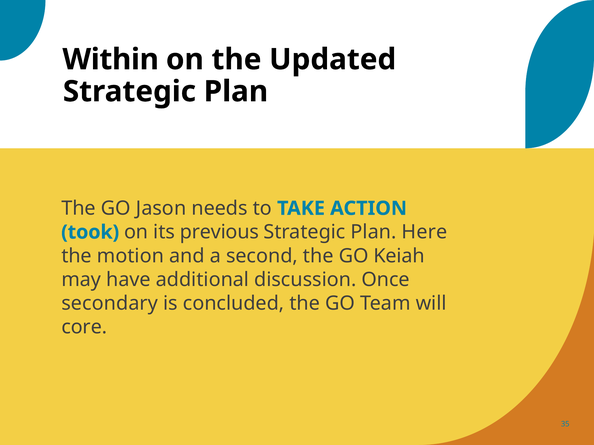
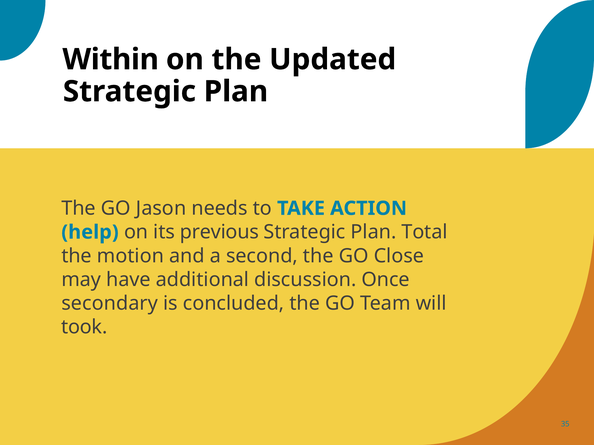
took: took -> help (90, 232)
Here: Here -> Total (425, 232)
Keiah: Keiah -> Close (399, 256)
core: core -> took (84, 327)
